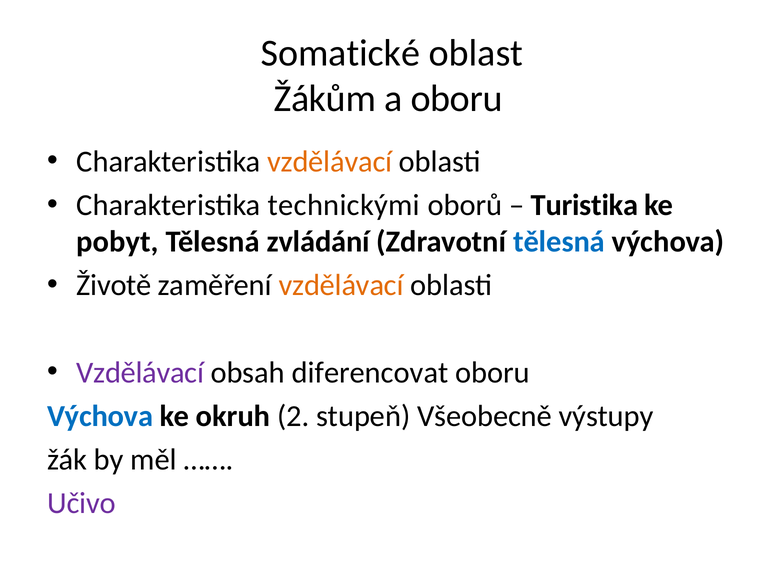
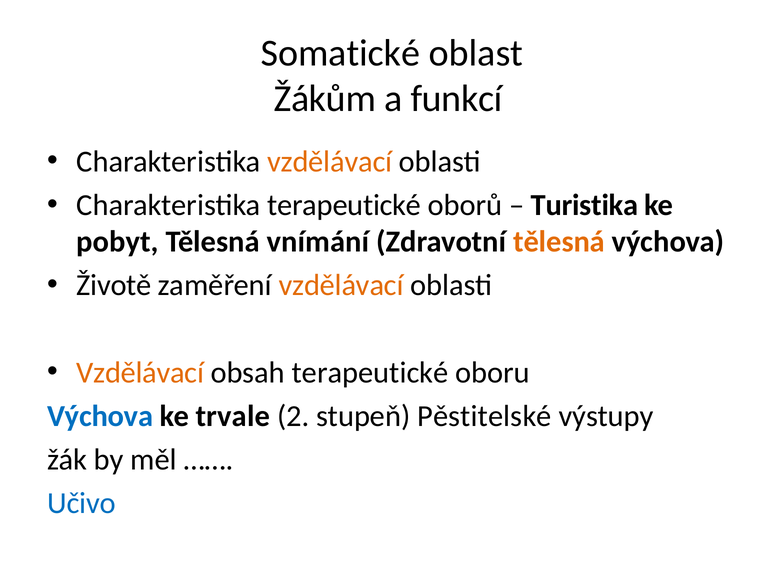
a oboru: oboru -> funkcí (457, 99)
Charakteristika technickými: technickými -> terapeutické (344, 205)
zvládání: zvládání -> vnímání (318, 242)
tělesná colour: blue -> orange (559, 242)
Vzdělávací colour: purple -> orange (140, 372)
obsah diferencovat: diferencovat -> terapeutické (370, 372)
okruh: okruh -> trvale (233, 416)
Všeobecně: Všeobecně -> Pěstitelské (484, 416)
Učivo colour: purple -> blue (81, 503)
